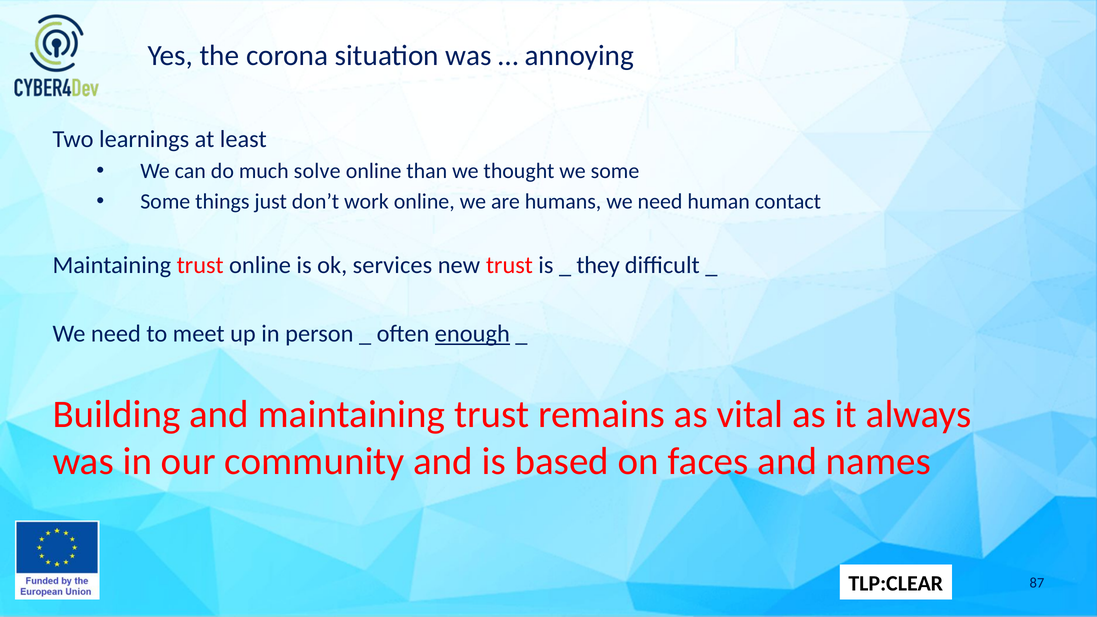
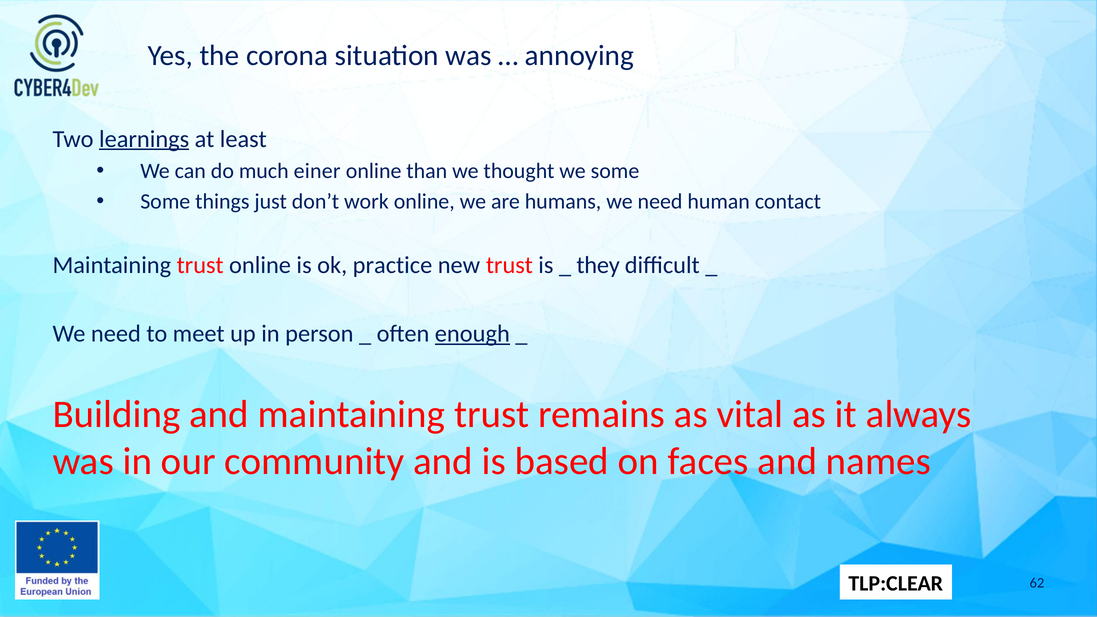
learnings underline: none -> present (144, 139)
solve: solve -> einer (317, 171)
services: services -> practice (392, 265)
87: 87 -> 62 (1037, 583)
